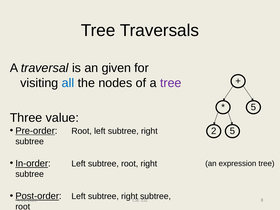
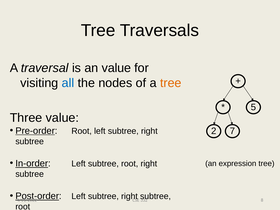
an given: given -> value (116, 68)
tree colour: purple -> orange (171, 83)
2 5: 5 -> 7 (232, 131)
